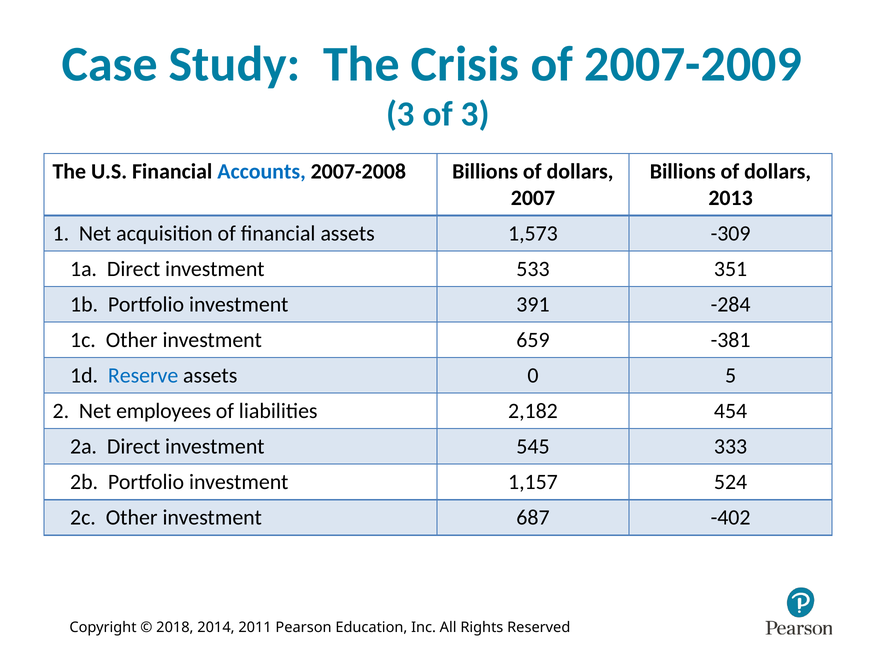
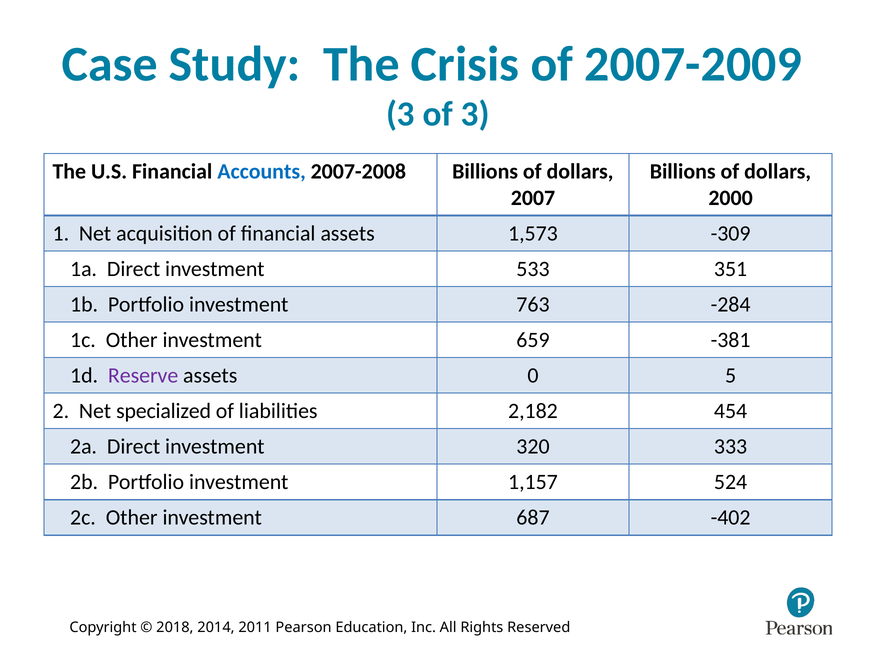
2013: 2013 -> 2000 (731, 198)
391: 391 -> 763 (533, 305)
Reserve colour: blue -> purple (143, 376)
employees: employees -> specialized (164, 411)
545: 545 -> 320 (533, 447)
